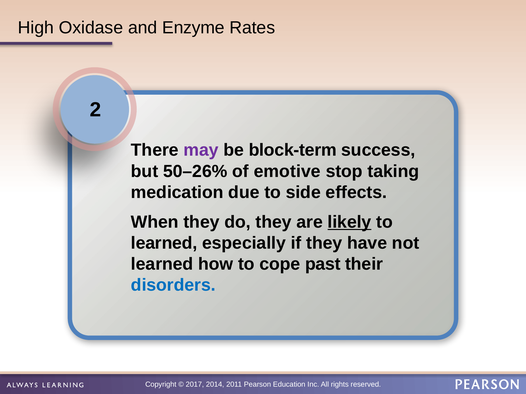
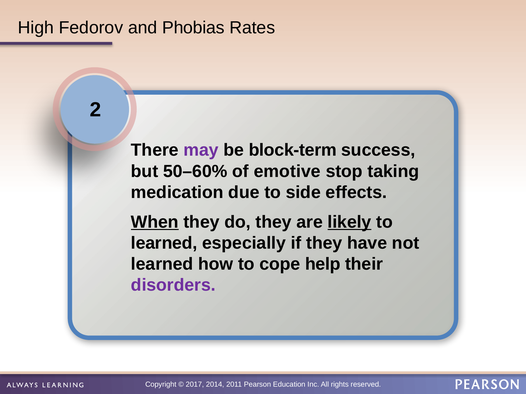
Oxidase: Oxidase -> Fedorov (91, 28)
Enzyme: Enzyme -> Phobias (193, 28)
50–26%: 50–26% -> 50–60% (195, 171)
When underline: none -> present (155, 222)
past: past -> help (323, 264)
disorders colour: blue -> purple (173, 285)
